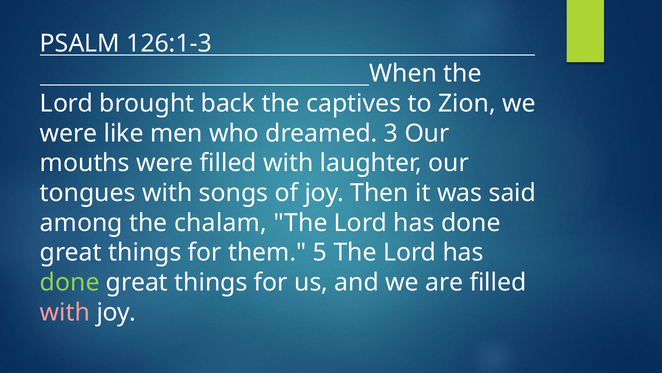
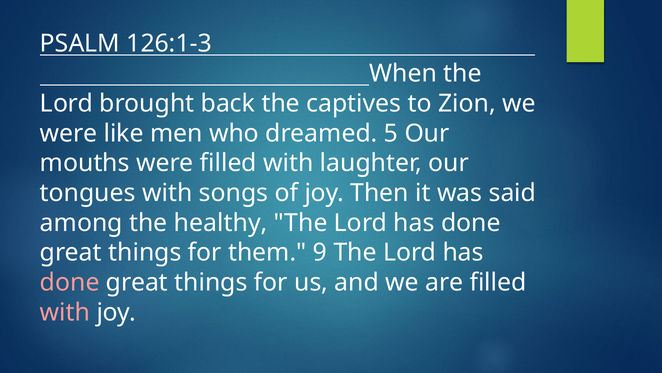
3: 3 -> 5 (391, 133)
chalam: chalam -> healthy (221, 222)
5: 5 -> 9 (320, 252)
done colour: light green -> pink (70, 282)
